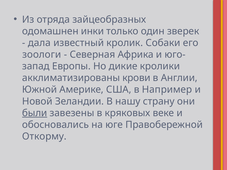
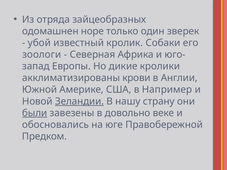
инки: инки -> норе (92, 31)
дала: дала -> убой (39, 43)
Зеландии underline: none -> present (79, 101)
кряковых: кряковых -> довольно (128, 113)
Откорму: Откорму -> Предком (44, 137)
